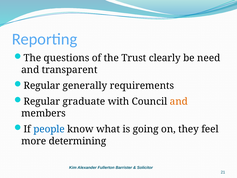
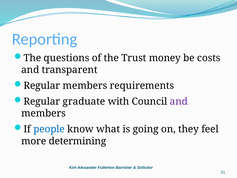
clearly: clearly -> money (165, 58)
need: need -> costs (209, 58)
Regular generally: generally -> members (85, 86)
and colour: orange -> purple (179, 101)
